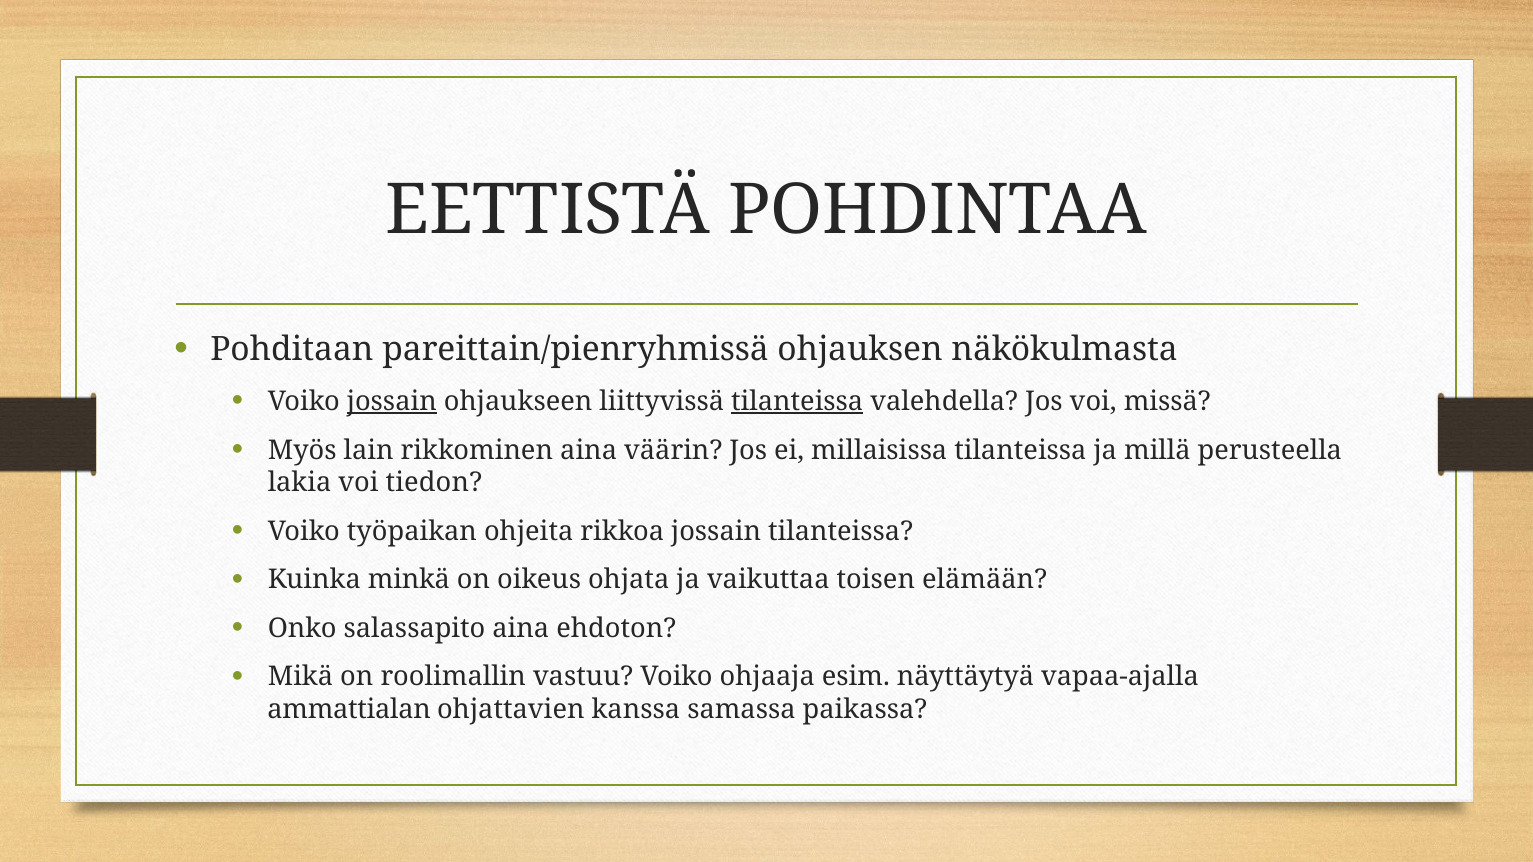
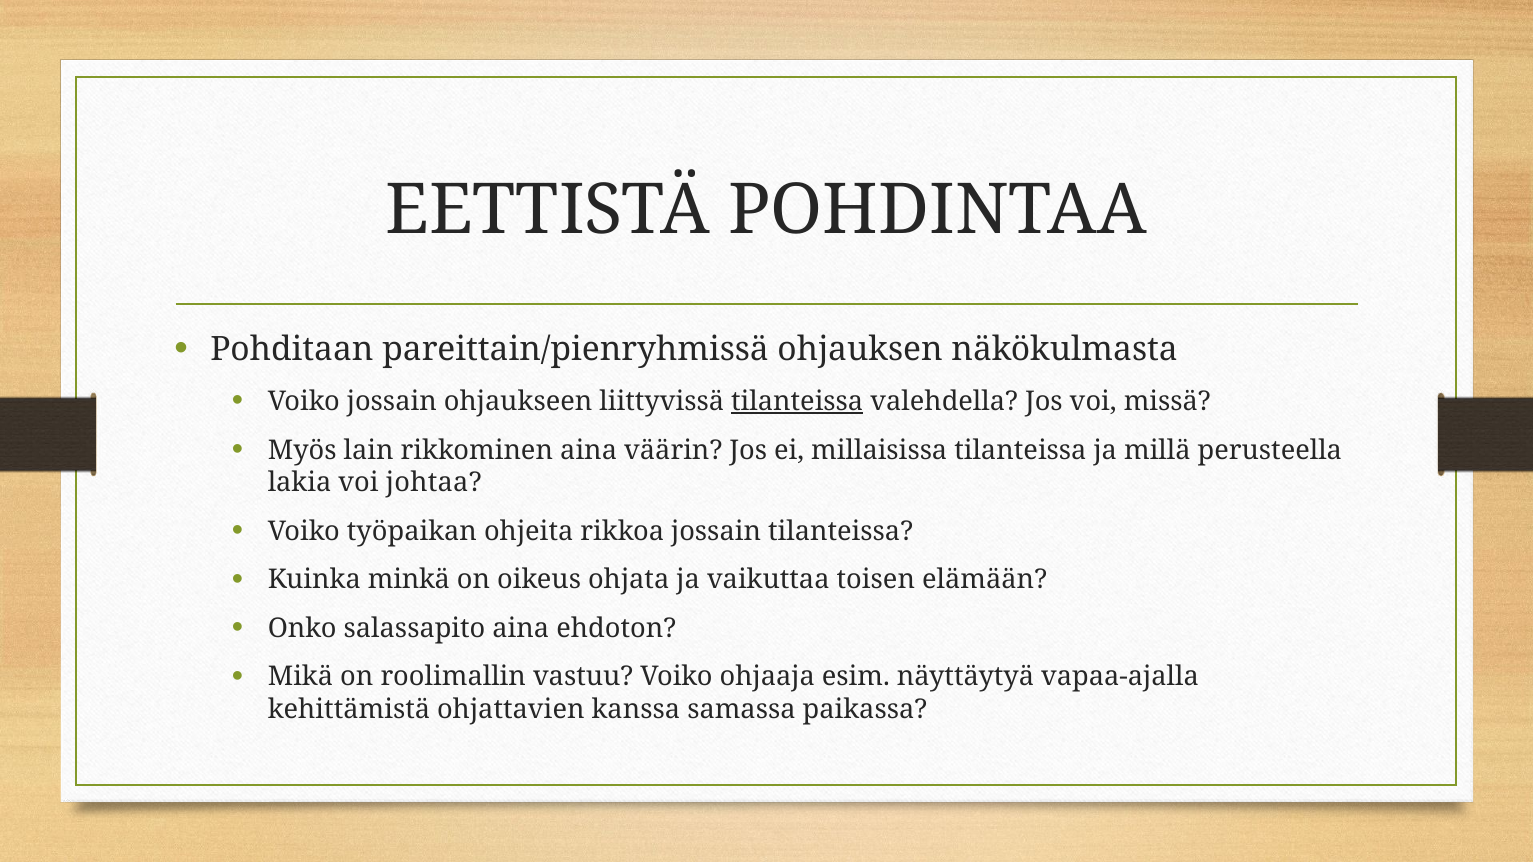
jossain underline: present -> none (392, 402)
tiedon: tiedon -> johtaa (434, 483)
ammattialan: ammattialan -> kehittämistä (349, 710)
